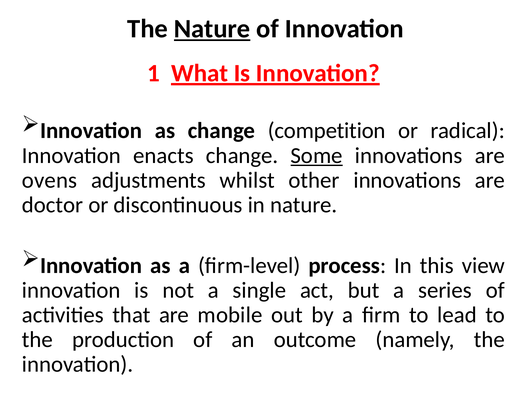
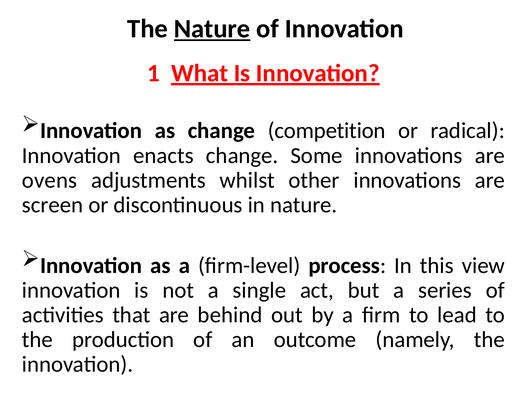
Some underline: present -> none (317, 156)
doctor: doctor -> screen (53, 205)
mobile: mobile -> behind (230, 315)
